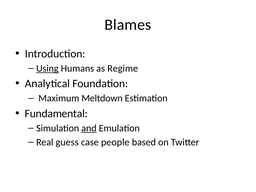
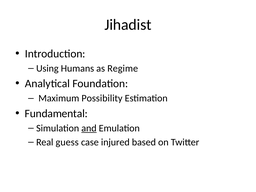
Blames: Blames -> Jihadist (128, 25)
Using underline: present -> none (47, 68)
Meltdown: Meltdown -> Possibility (102, 98)
people: people -> injured (115, 142)
